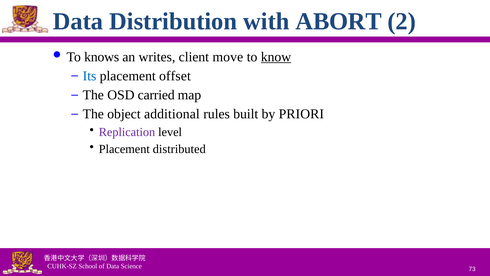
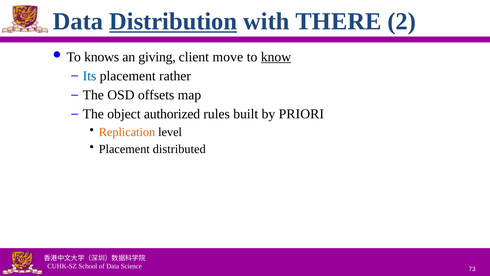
Distribution underline: none -> present (173, 21)
ABORT: ABORT -> THERE (338, 21)
writes: writes -> giving (157, 57)
offset: offset -> rather (175, 76)
carried: carried -> offsets (156, 95)
additional: additional -> authorized (172, 114)
Replication colour: purple -> orange (127, 132)
